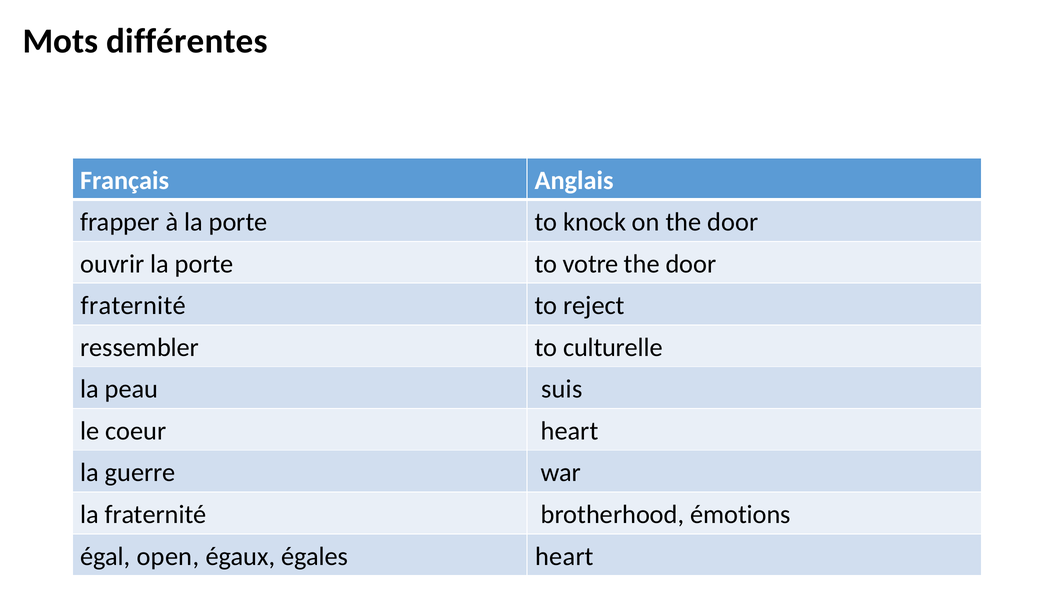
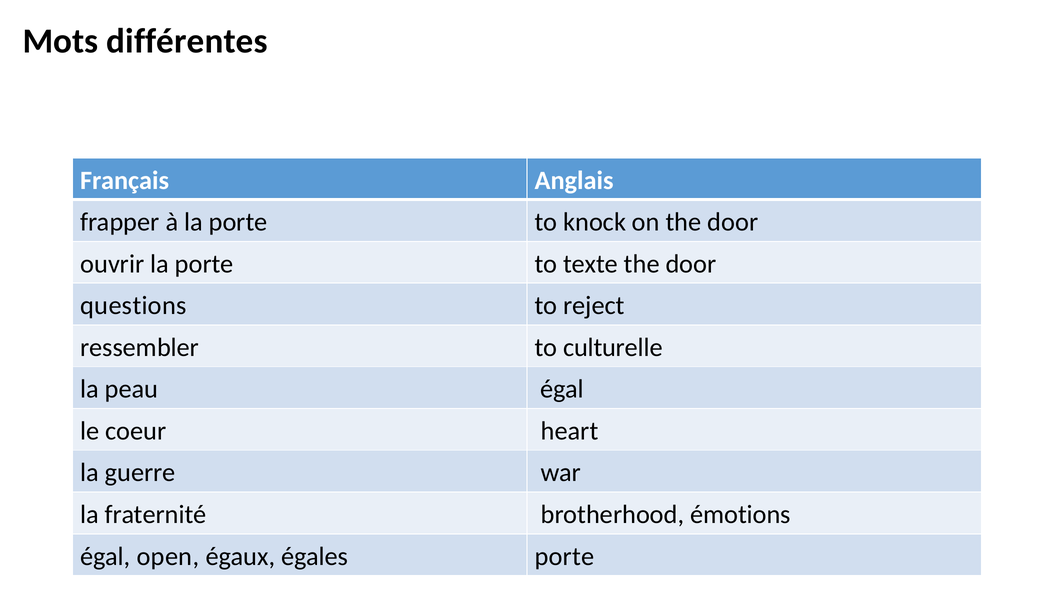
votre: votre -> texte (591, 264)
fraternité: fraternité -> questions (133, 306)
peau suis: suis -> égal (562, 389)
égales heart: heart -> porte (565, 556)
